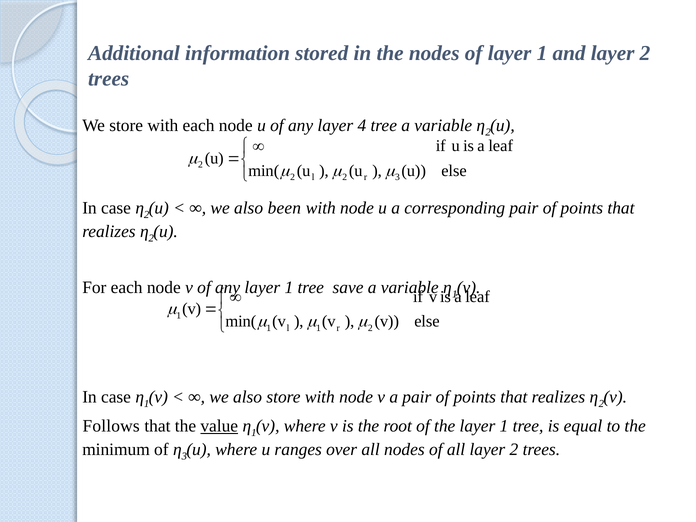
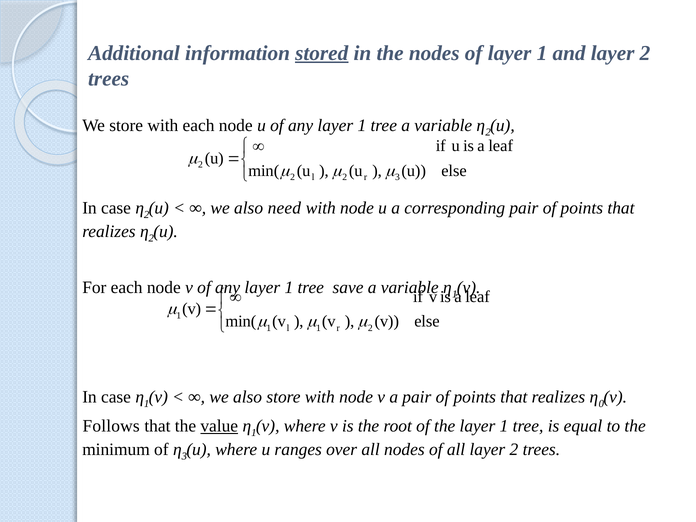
stored underline: none -> present (322, 53)
4: 4 -> 1 (362, 125)
been: been -> need (284, 208)
2: 2 -> 0 (601, 404)
